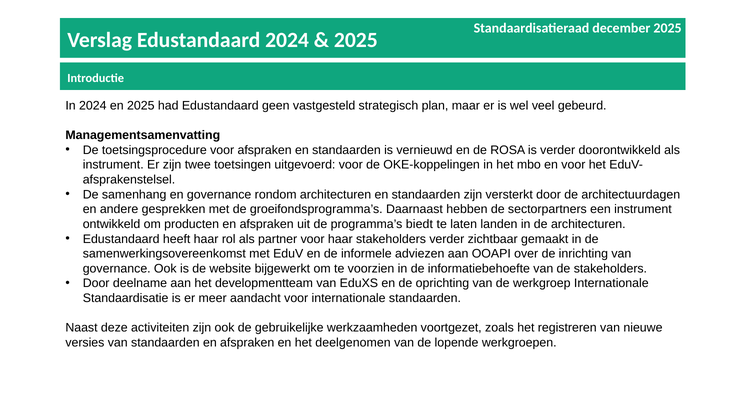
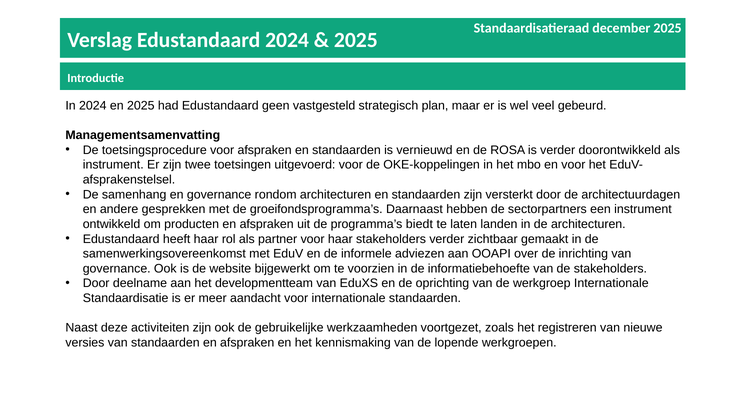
deelgenomen: deelgenomen -> kennismaking (353, 343)
